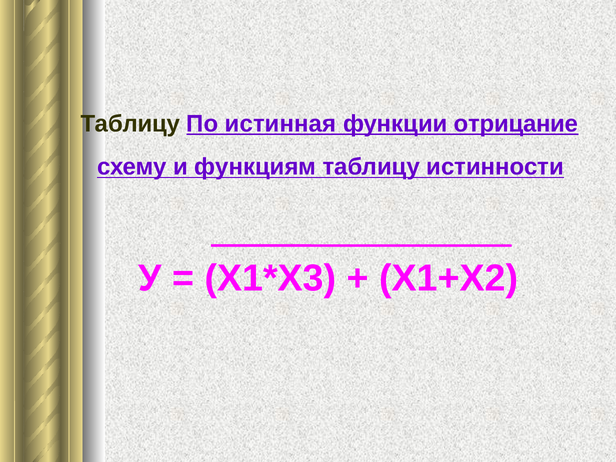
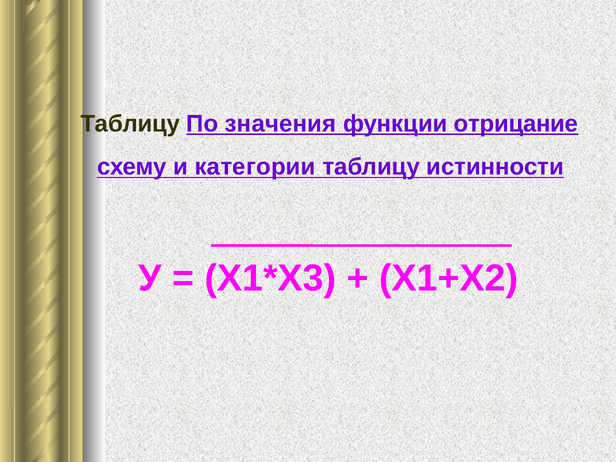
истинная: истинная -> значения (281, 124)
функциям: функциям -> категории (255, 167)
